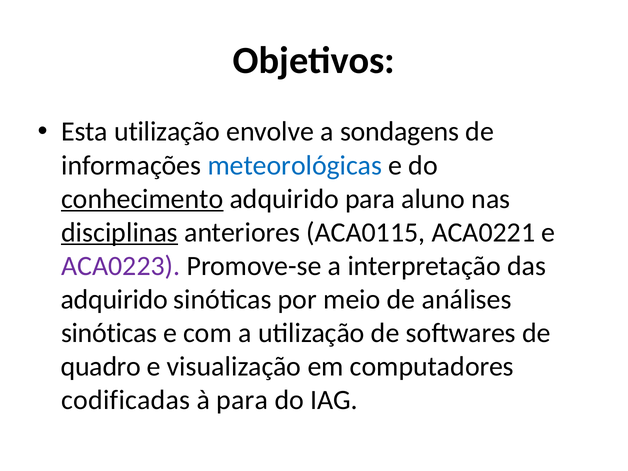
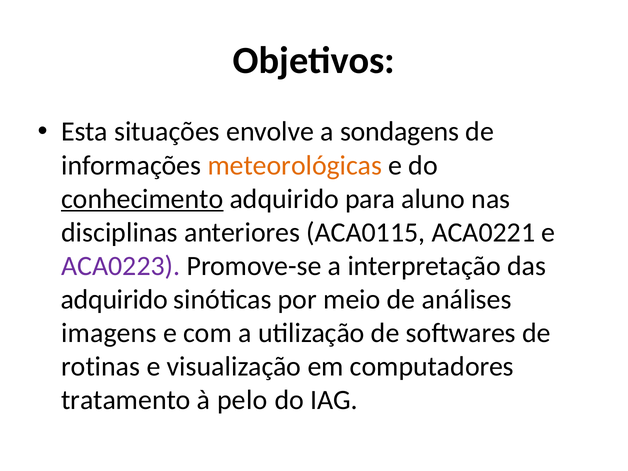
Esta utilização: utilização -> situações (167, 132)
meteorológicas colour: blue -> orange (295, 165)
disciplinas underline: present -> none (120, 232)
sinóticas: sinóticas -> imagens (109, 333)
quadro: quadro -> rotinas (101, 366)
codificadas: codificadas -> tratamento (126, 400)
à para: para -> pelo (242, 400)
